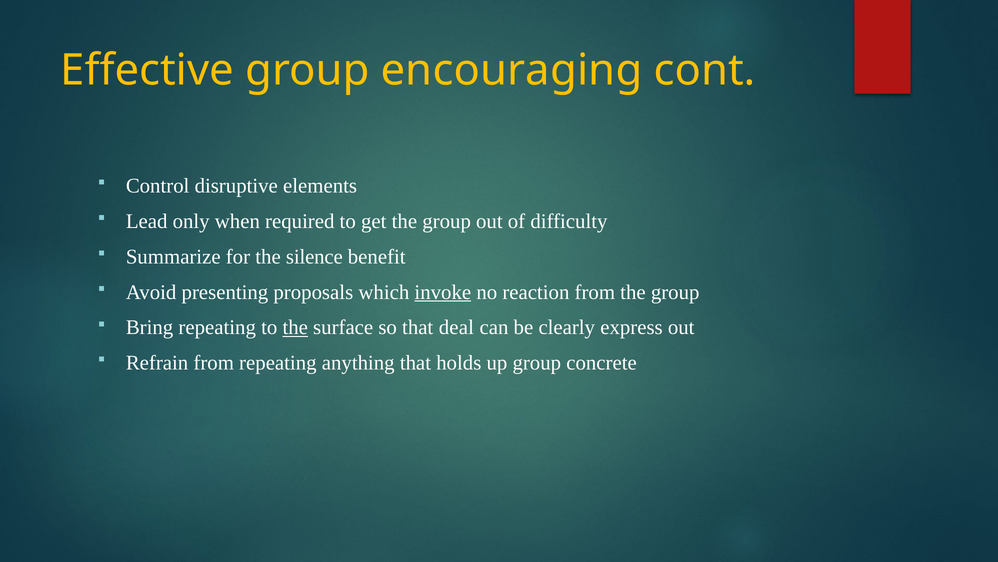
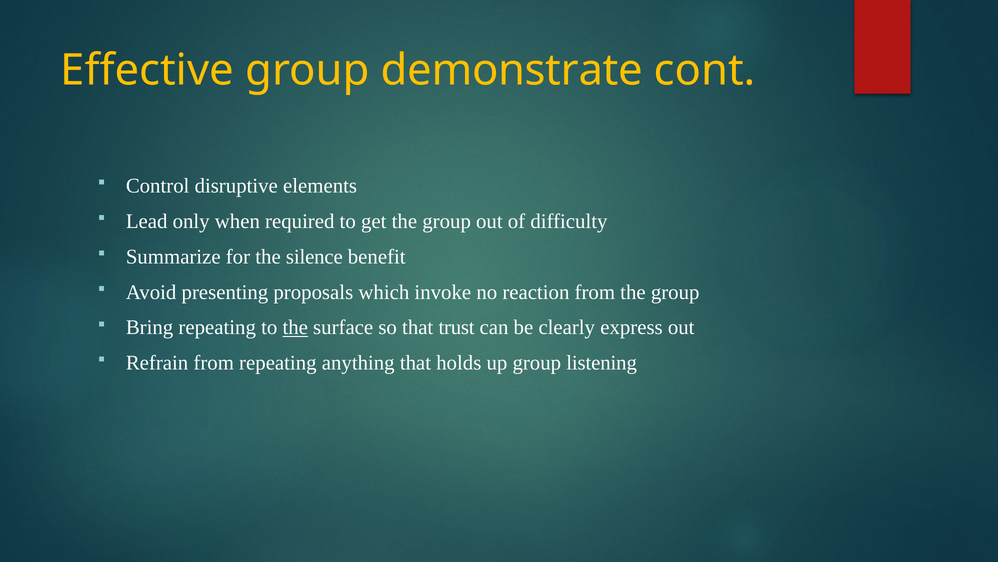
encouraging: encouraging -> demonstrate (512, 70)
invoke underline: present -> none (443, 292)
deal: deal -> trust (457, 327)
concrete: concrete -> listening (602, 363)
